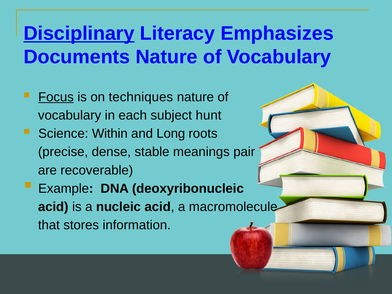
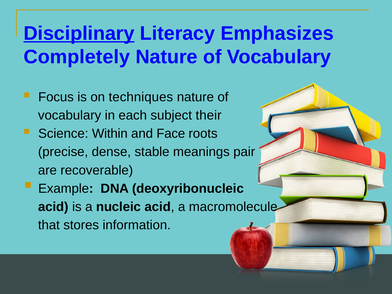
Documents: Documents -> Completely (77, 57)
Focus underline: present -> none (56, 97)
hunt: hunt -> their (209, 115)
Long: Long -> Face (171, 134)
